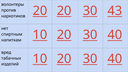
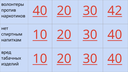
наркотиков 20: 20 -> 40 (40, 11)
43: 43 -> 42 (115, 11)
